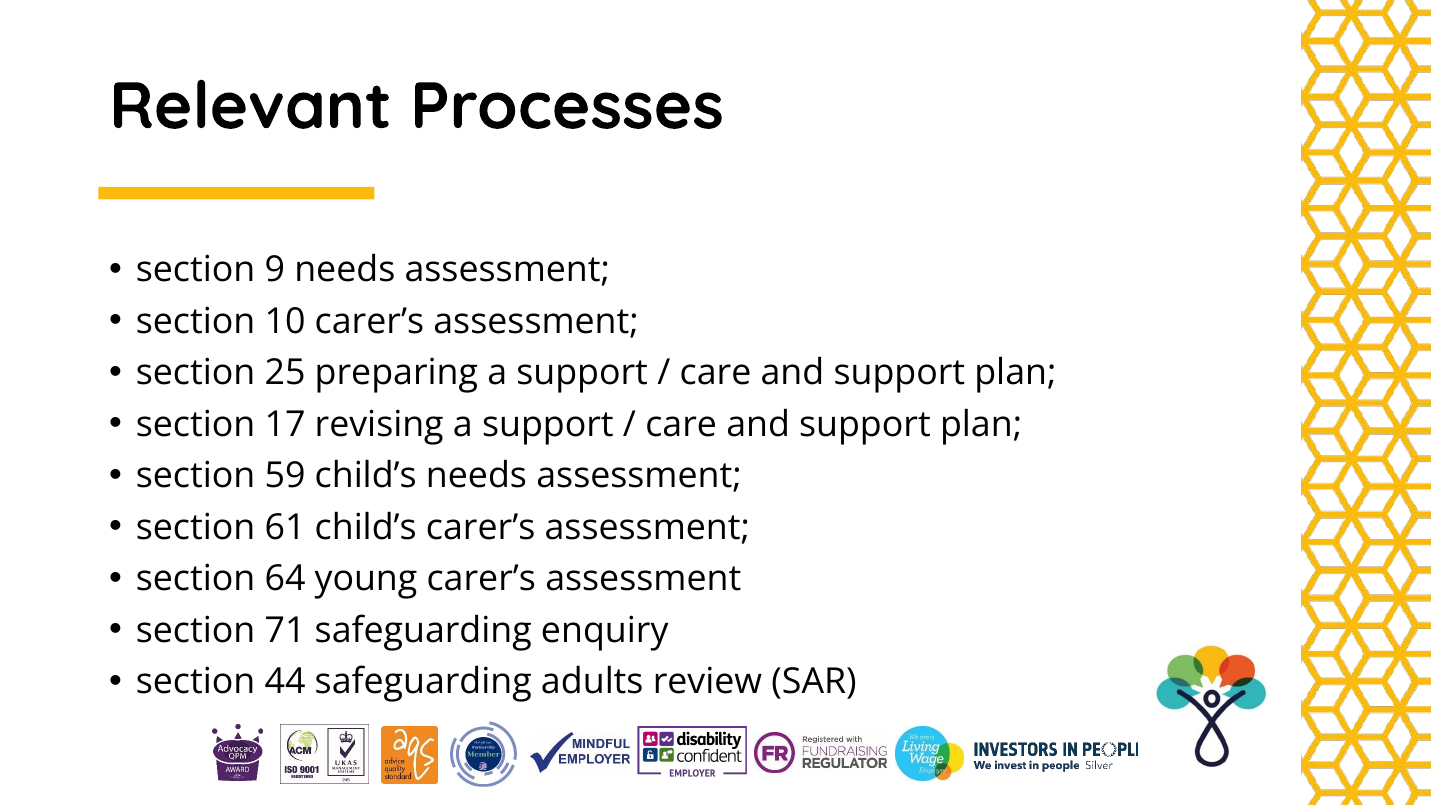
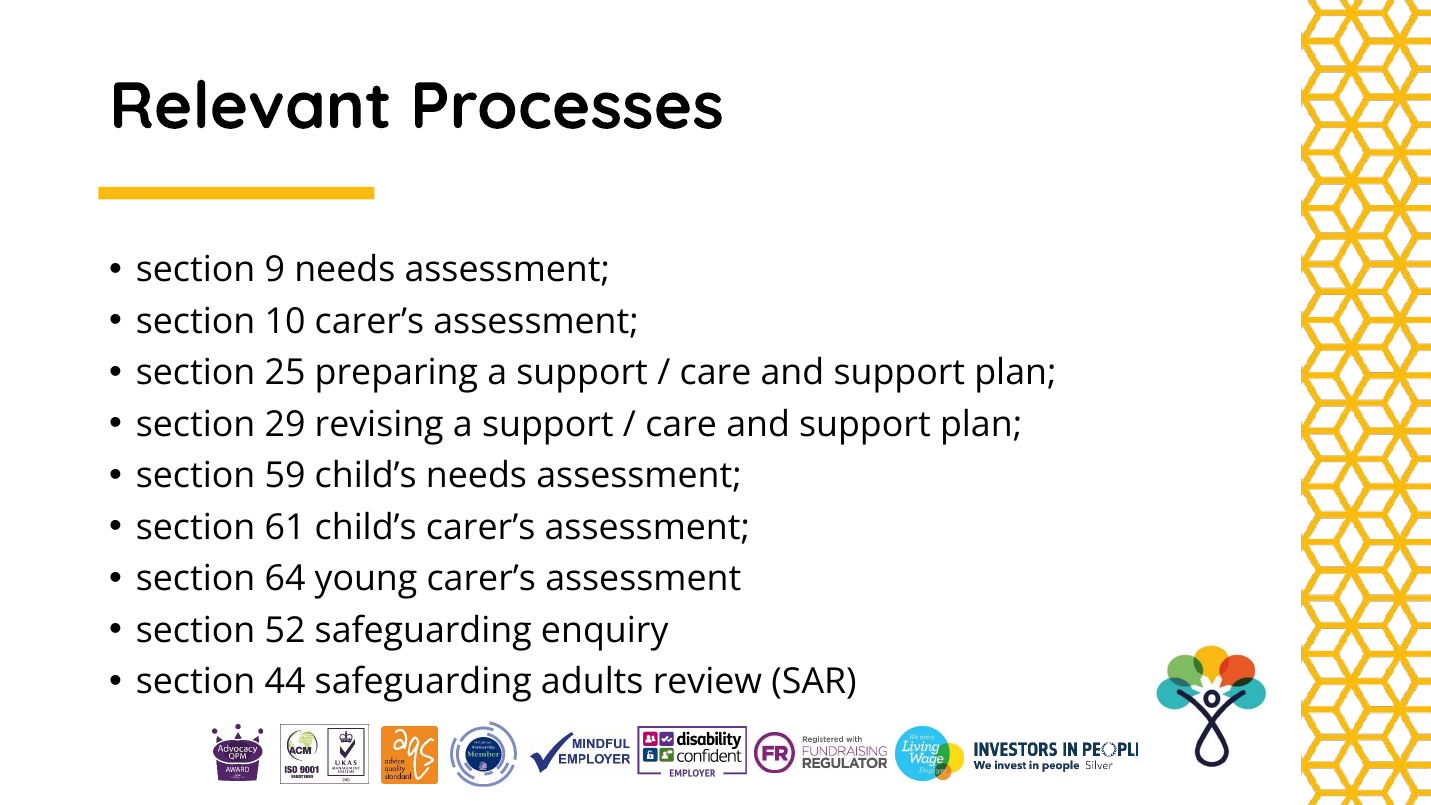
17: 17 -> 29 (285, 425)
71: 71 -> 52 (285, 631)
